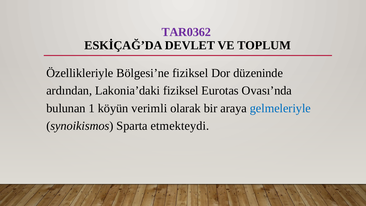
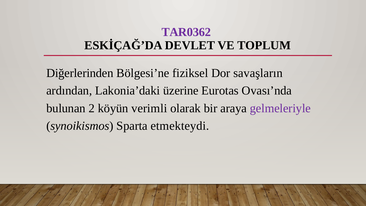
Özellikleriyle: Özellikleriyle -> Diğerlerinden (80, 73)
düzeninde: düzeninde -> savaşların (258, 73)
Lakonia’daki fiziksel: fiziksel -> üzerine (181, 91)
1: 1 -> 2 (92, 108)
gelmeleriyle colour: blue -> purple (280, 108)
